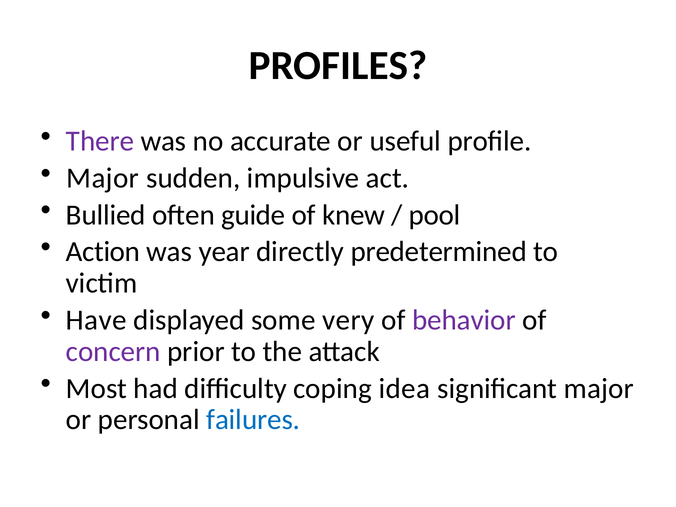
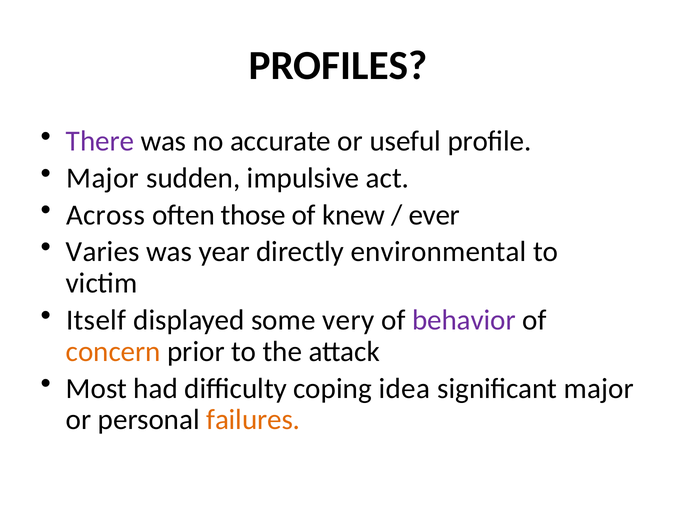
Bullied: Bullied -> Across (106, 215)
guide: guide -> those (253, 215)
pool: pool -> ever (434, 215)
Action: Action -> Varies (103, 252)
predetermined: predetermined -> environmental (439, 252)
Have: Have -> Itself (96, 320)
concern colour: purple -> orange (113, 352)
failures colour: blue -> orange (253, 420)
